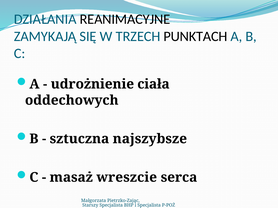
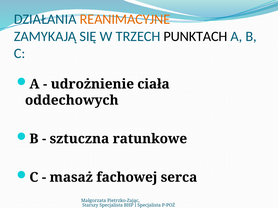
REANIMACYJNE colour: black -> orange (125, 19)
najszybsze: najszybsze -> ratunkowe (150, 139)
wreszcie: wreszcie -> fachowej (127, 178)
